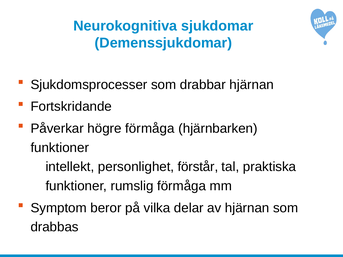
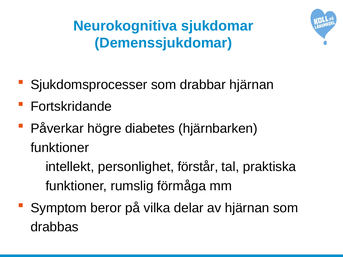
högre förmåga: förmåga -> diabetes (150, 129)
